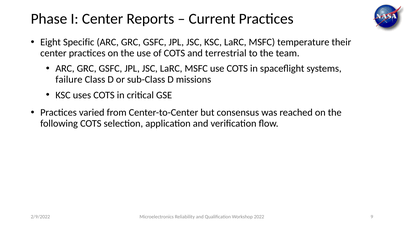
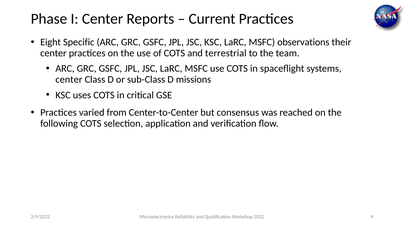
temperature: temperature -> observations (303, 42)
failure: failure -> center (69, 80)
